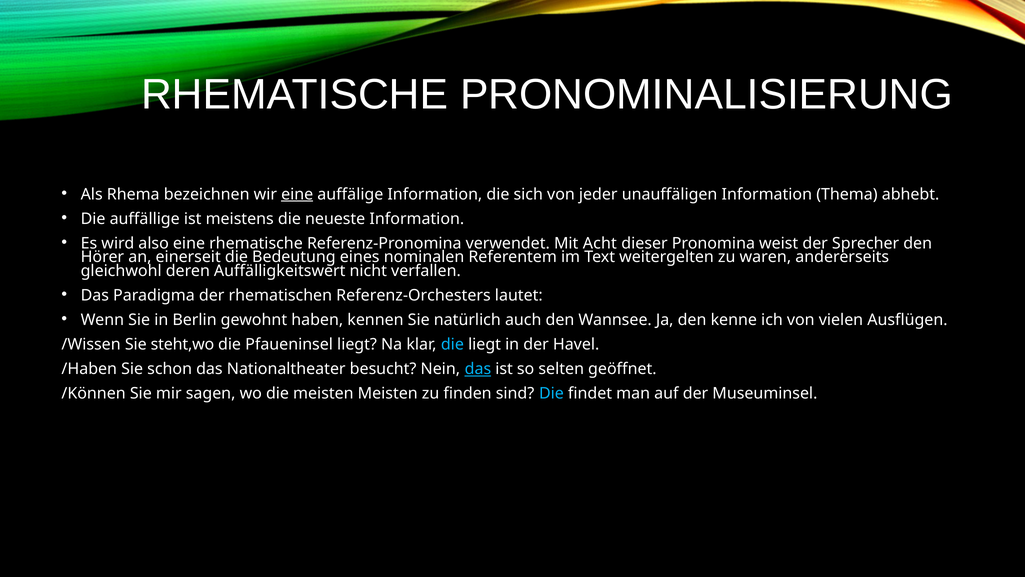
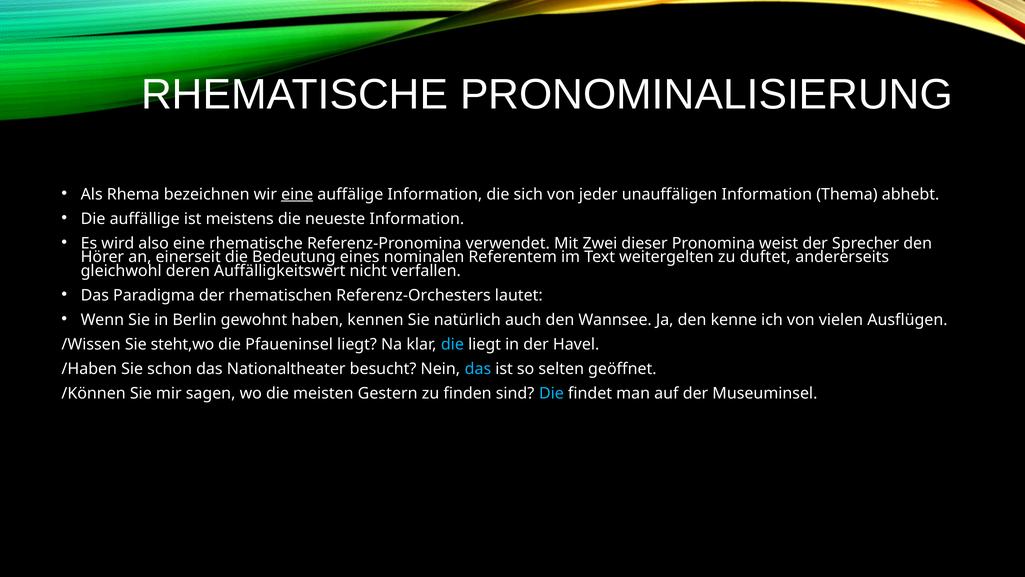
Acht: Acht -> Zwei (600, 243)
waren: waren -> duftet (765, 257)
das underline: present -> none (478, 369)
meisten Meisten: Meisten -> Gestern (388, 393)
